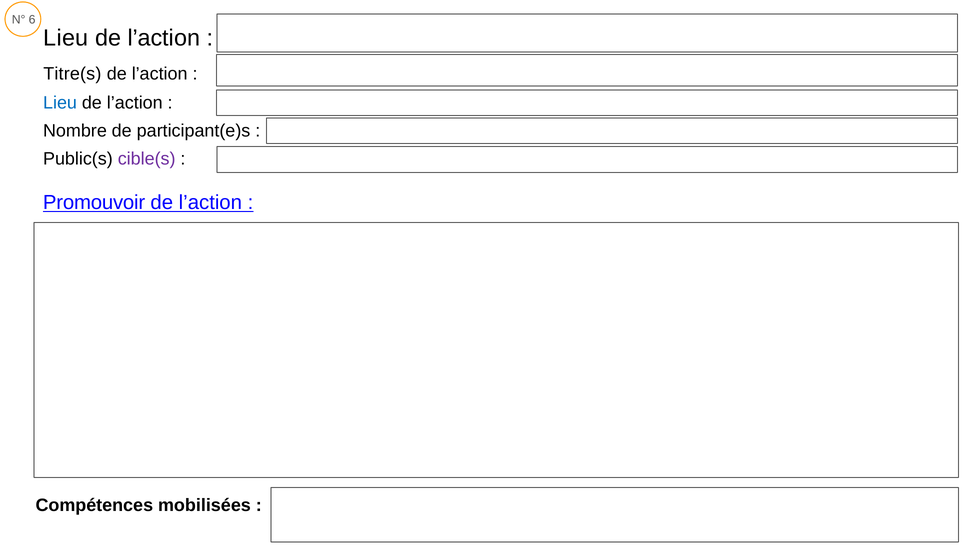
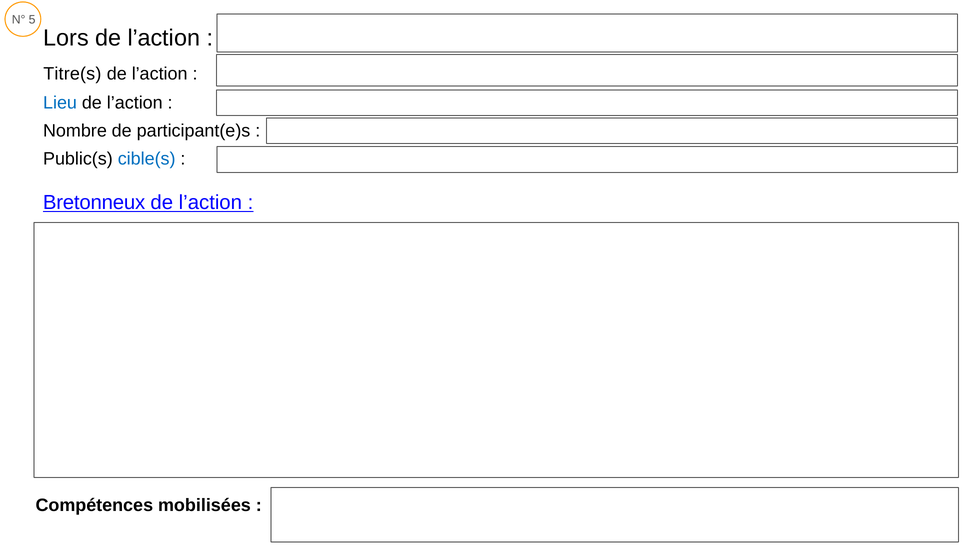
6: 6 -> 5 (32, 20)
Lieu: Lieu -> Lors (66, 38)
cible(s colour: purple -> blue (147, 159)
Promouvoir: Promouvoir -> Bretonneux (94, 203)
